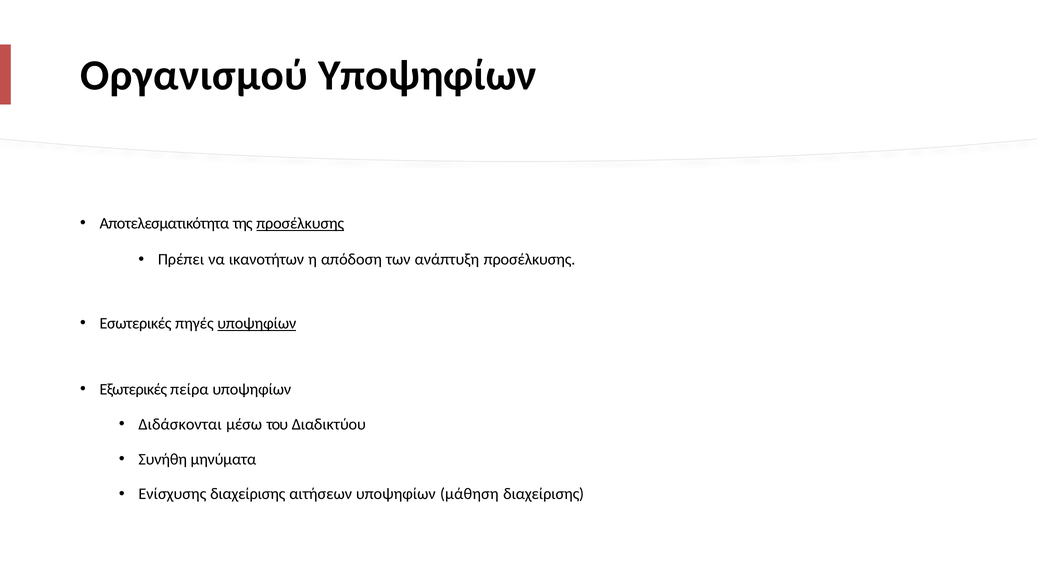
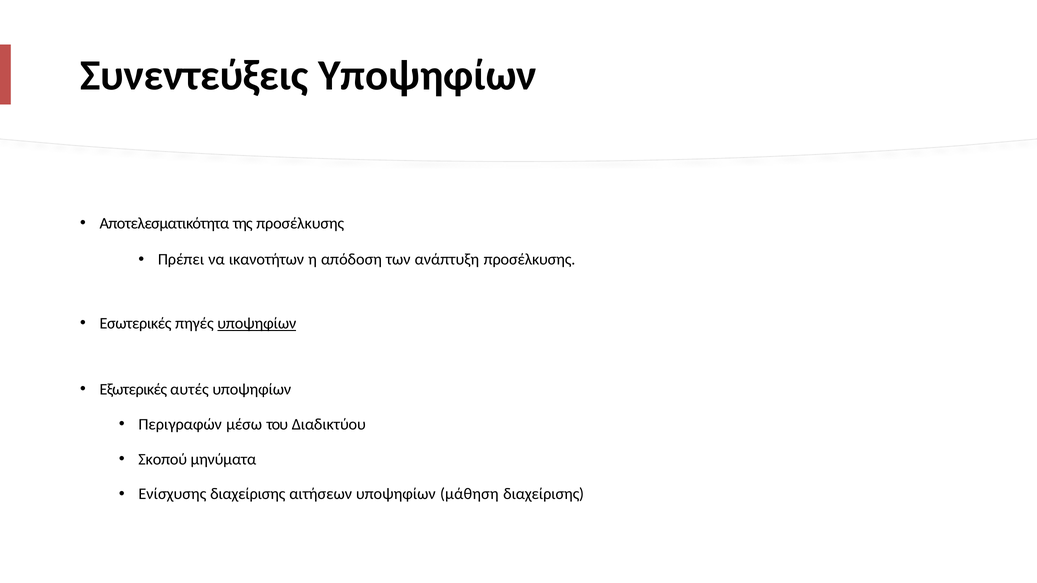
Οργανισμού: Οργανισμού -> Συνεντεύξεις (194, 76)
προσέλκυσης underline: present -> none (300, 224)
πείρα: πείρα -> αυτές (189, 390)
Διδάσκονται: Διδάσκονται -> Περιγραφών (180, 425)
Συνήθη: Συνήθη -> Σκοπού (163, 460)
